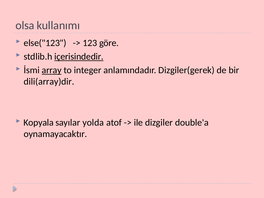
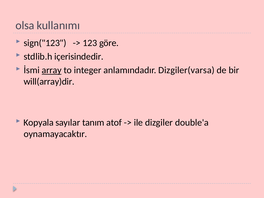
else("123: else("123 -> sign("123 (45, 43)
içerisindedir underline: present -> none (79, 57)
Dizgiler(gerek: Dizgiler(gerek -> Dizgiler(varsa (186, 70)
dili(array)dir: dili(array)dir -> will(array)dir (49, 82)
yolda: yolda -> tanım (93, 123)
